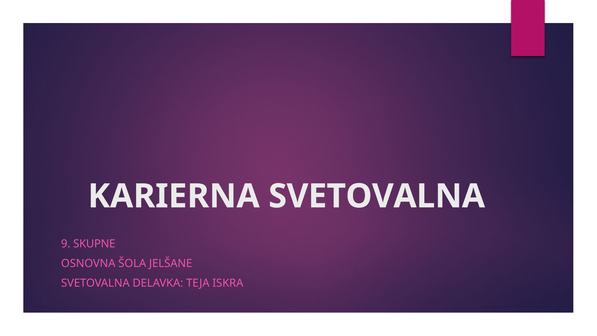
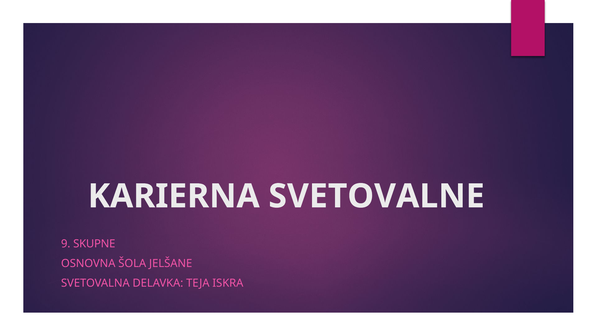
KARIERNA SVETOVALNA: SVETOVALNA -> SVETOVALNE (376, 196)
